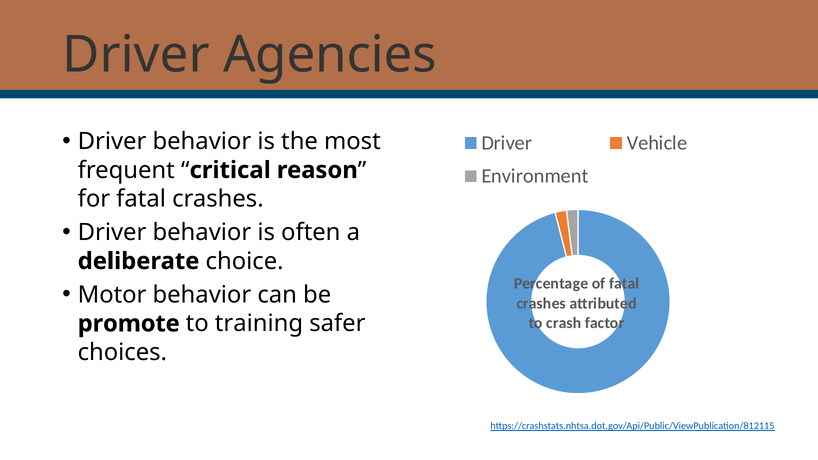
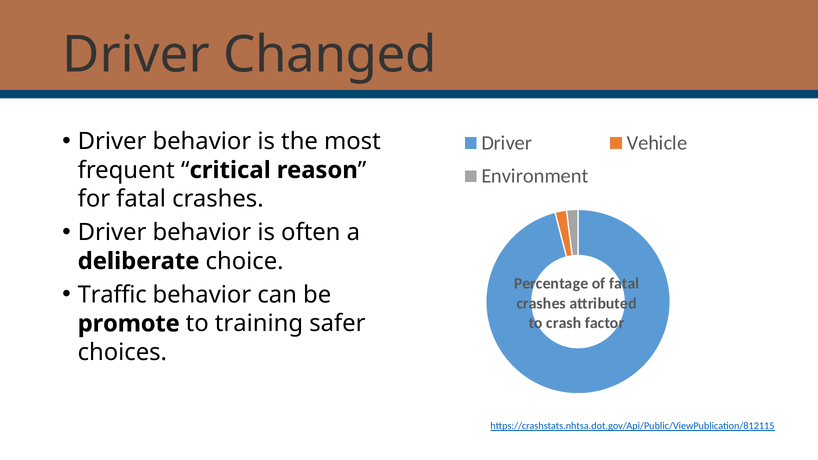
Agencies: Agencies -> Changed (330, 55)
Motor: Motor -> Traffic (112, 295)
